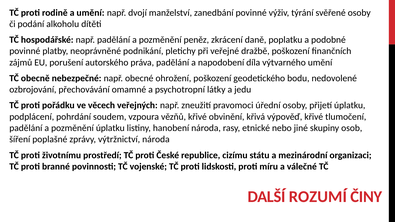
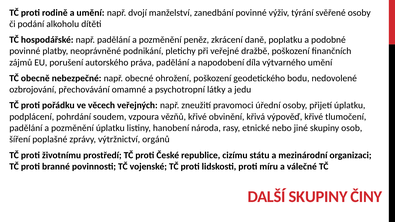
výtržnictví národa: národa -> orgánů (156, 139)
DALŠÍ ROZUMÍ: ROZUMÍ -> SKUPINY (318, 197)
